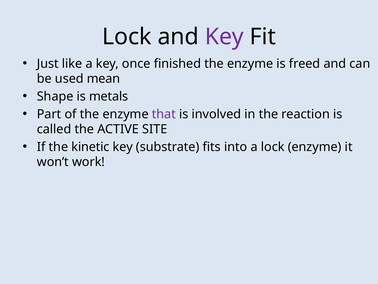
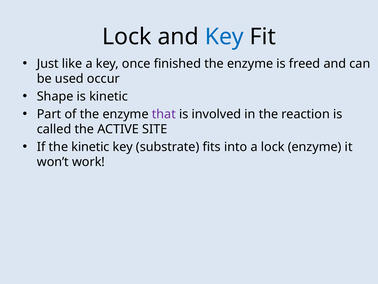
Key colour: purple -> blue (224, 37)
mean: mean -> occur (103, 79)
is metals: metals -> kinetic (109, 96)
